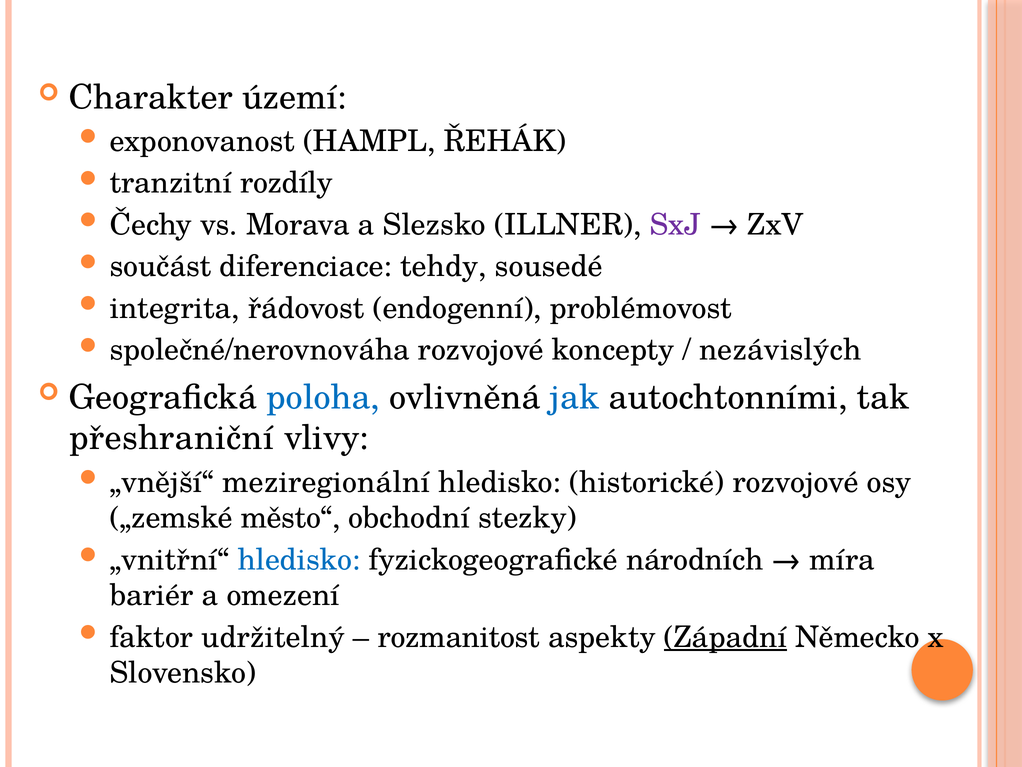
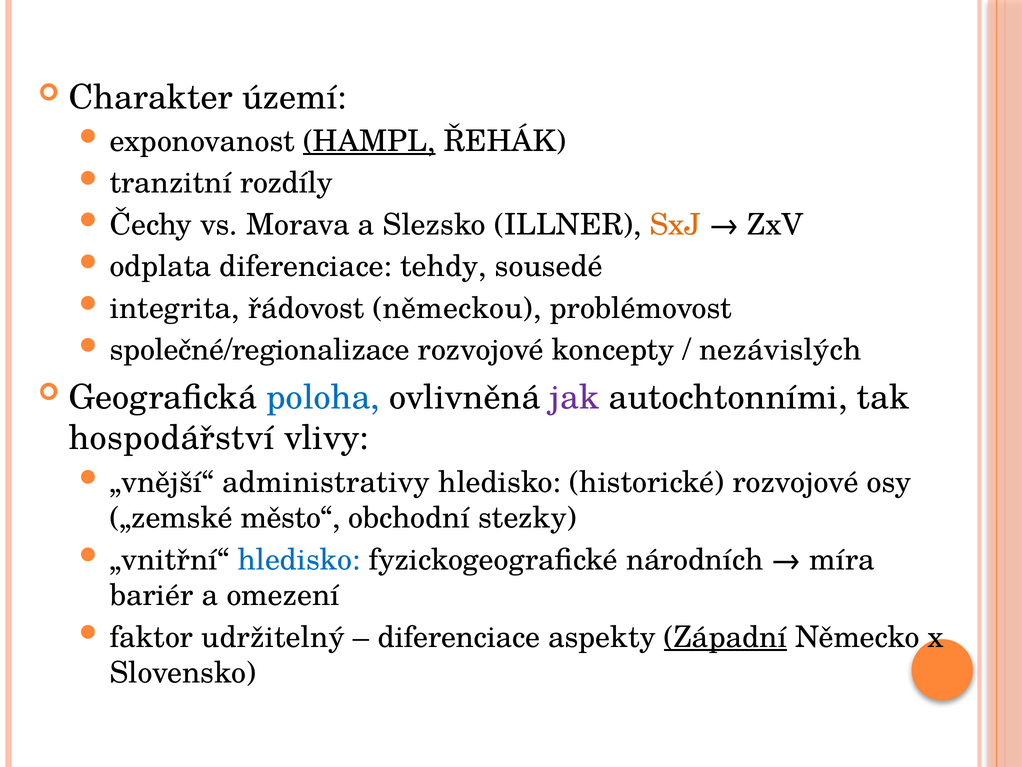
HAMPL underline: none -> present (369, 141)
SxJ colour: purple -> orange (675, 225)
součást: součást -> odplata (161, 266)
endogenní: endogenní -> německou (457, 308)
společné/nerovnováha: společné/nerovnováha -> společné/regionalizace (260, 350)
jak colour: blue -> purple (575, 397)
přeshraniční: přeshraniční -> hospodářství (172, 438)
meziregionální: meziregionální -> administrativy (326, 482)
rozmanitost: rozmanitost -> diferenciace (459, 637)
